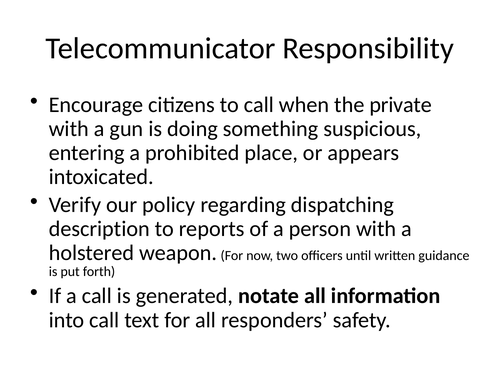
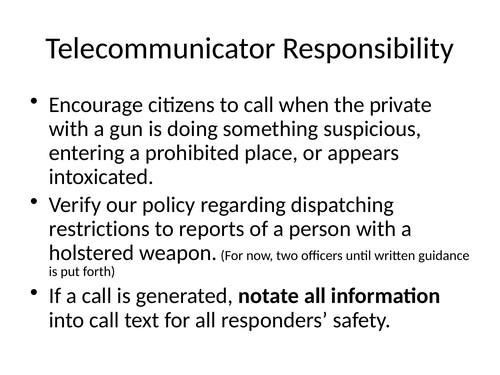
description: description -> restrictions (99, 229)
